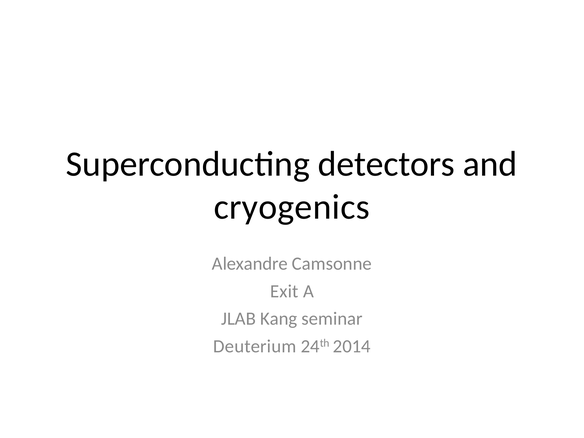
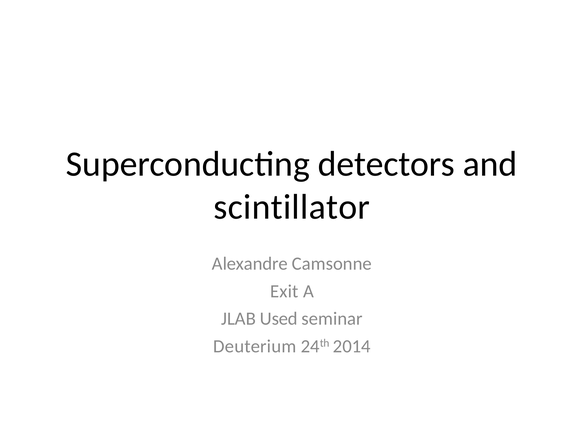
cryogenics: cryogenics -> scintillator (292, 207)
Kang: Kang -> Used (279, 319)
